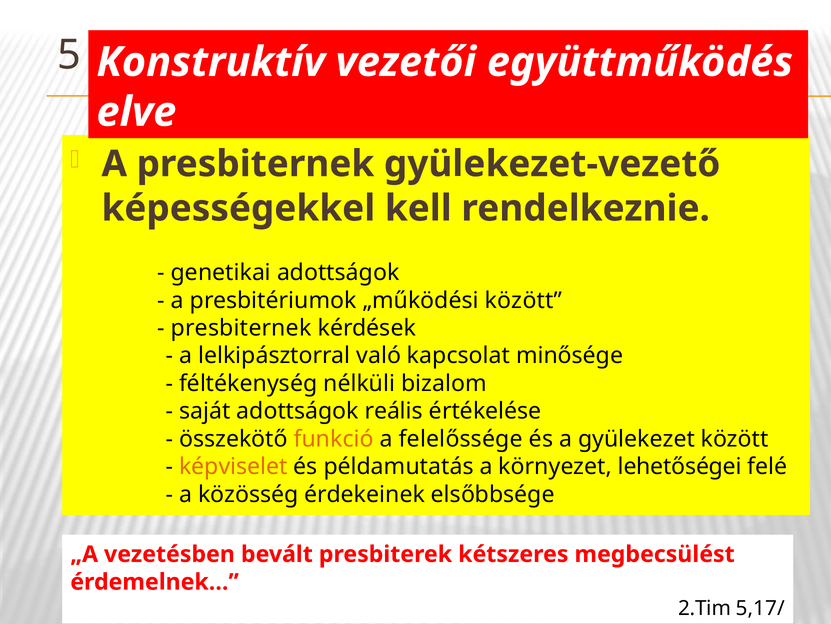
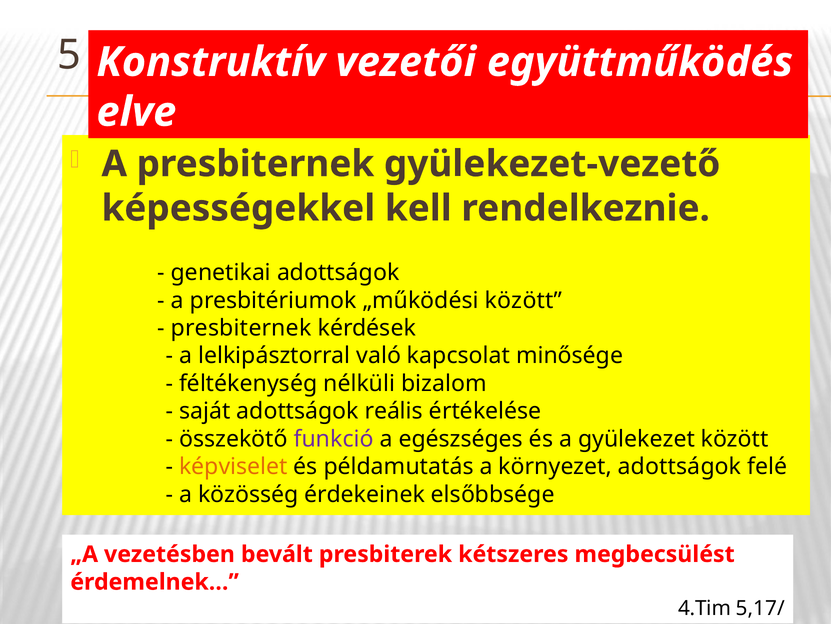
funkció colour: orange -> purple (334, 439)
felelőssége: felelőssége -> egészséges (461, 439)
környezet lehetőségei: lehetőségei -> adottságok (680, 466)
2.Tim: 2.Tim -> 4.Tim (705, 608)
